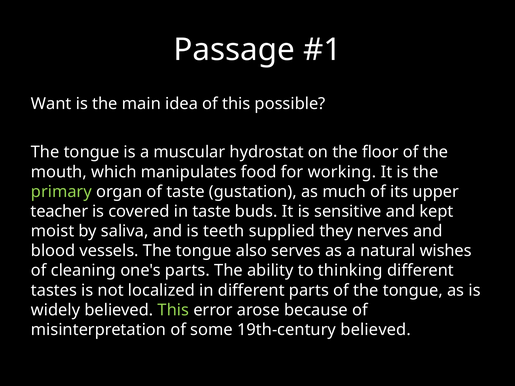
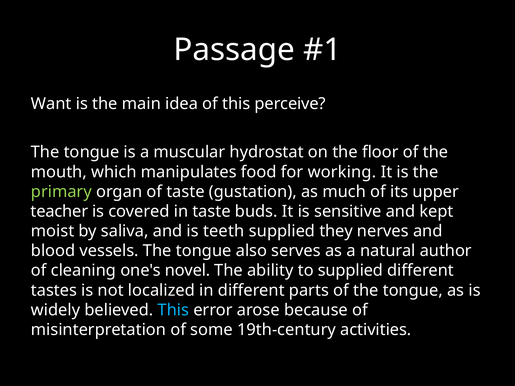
possible: possible -> perceive (290, 104)
wishes: wishes -> author (446, 251)
one's parts: parts -> novel (188, 271)
to thinking: thinking -> supplied (350, 271)
This colour: light green -> light blue (173, 310)
19th-century believed: believed -> activities (376, 330)
